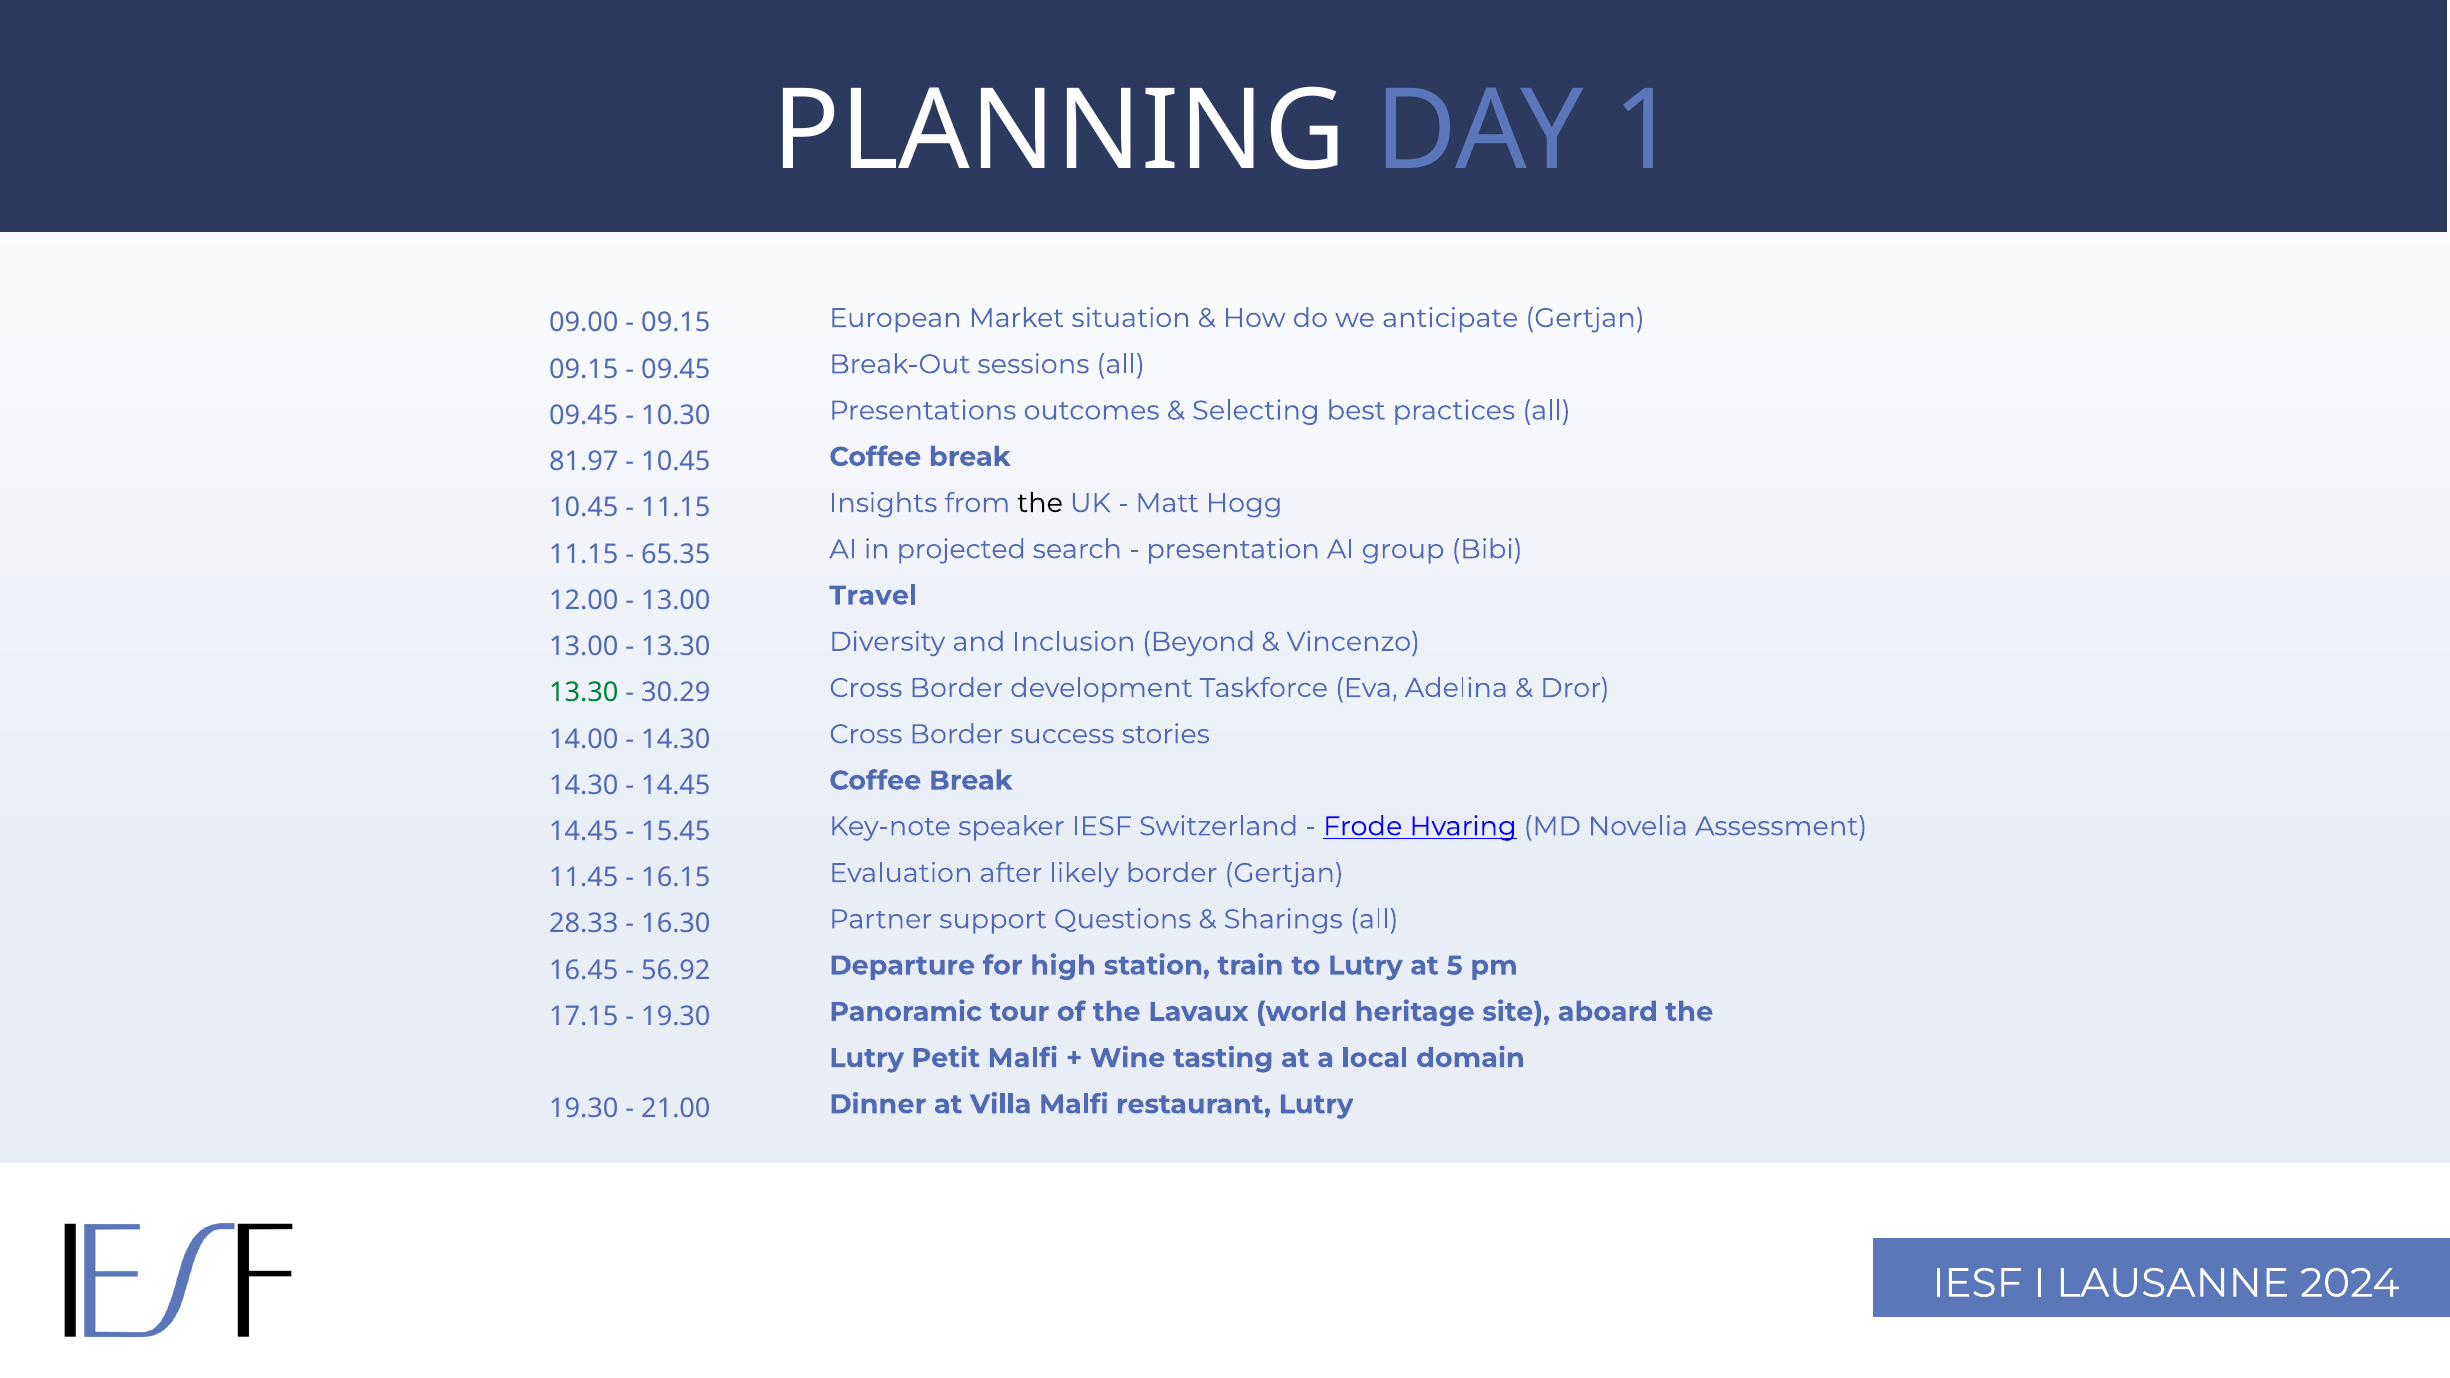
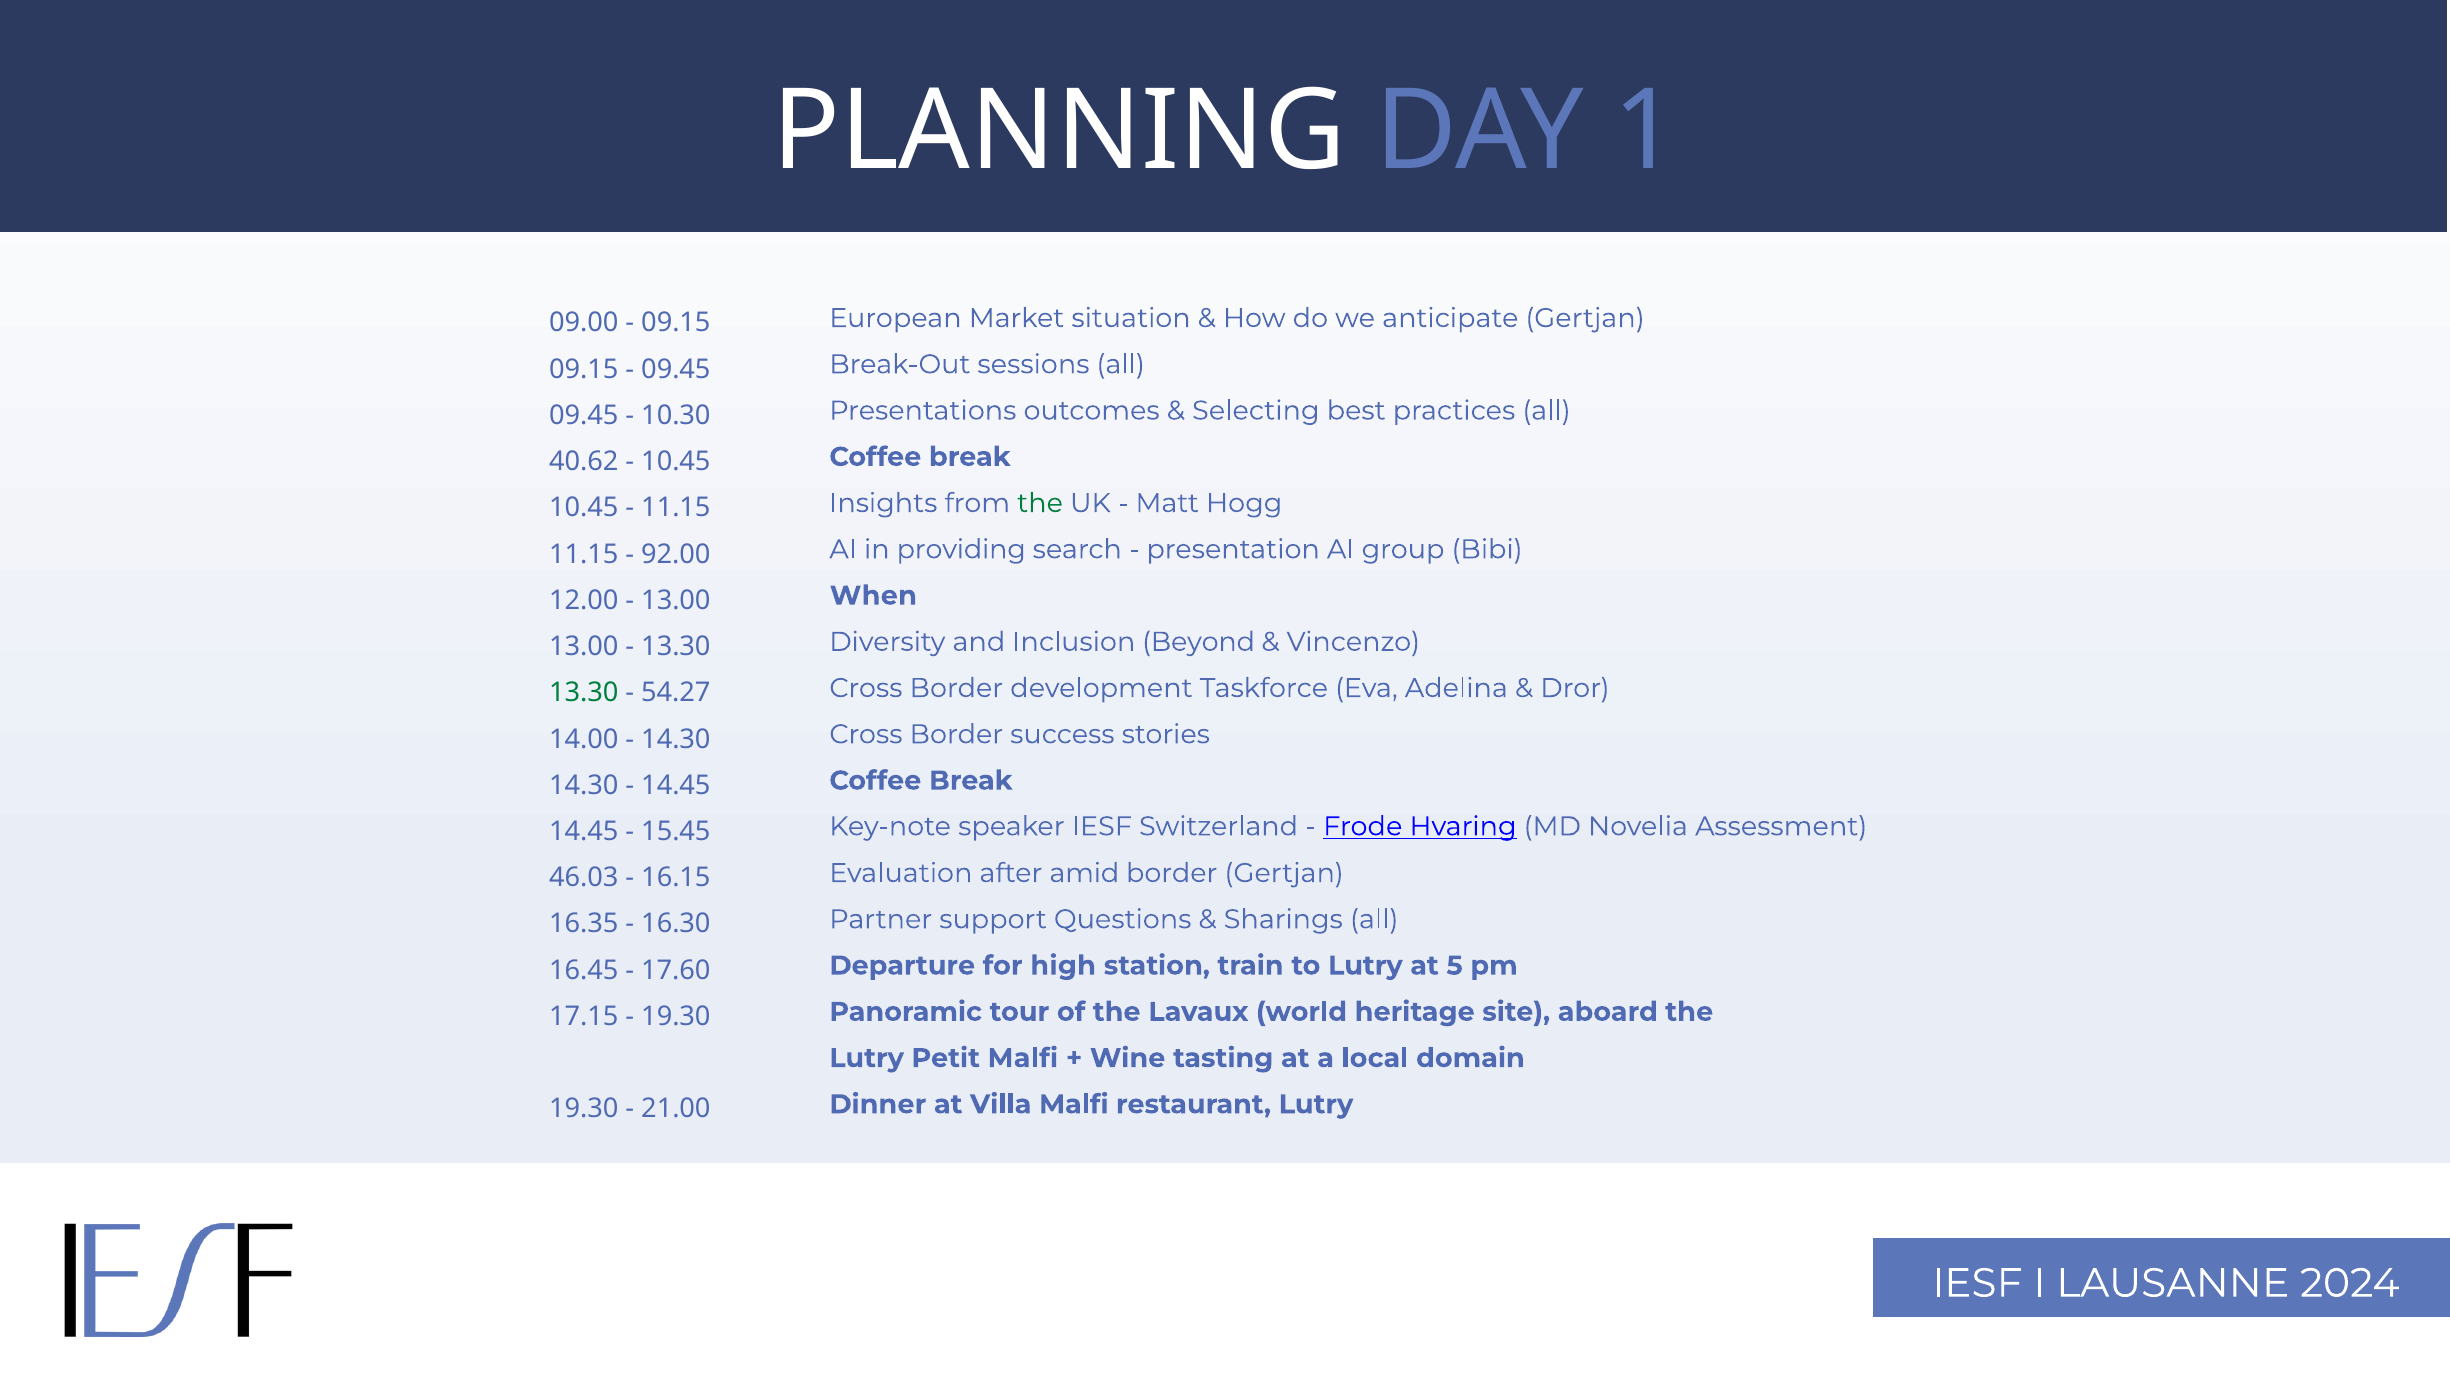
81.97: 81.97 -> 40.62 (584, 462)
the colour: black -> green (1040, 503)
projected: projected -> providing (961, 549)
65.35: 65.35 -> 92.00 (676, 554)
Travel: Travel -> When (873, 596)
30.29: 30.29 -> 54.27 (676, 693)
likely: likely -> amid (1084, 873)
11.45: 11.45 -> 46.03 (584, 878)
28.33: 28.33 -> 16.35 (584, 924)
56.92: 56.92 -> 17.60 (676, 970)
